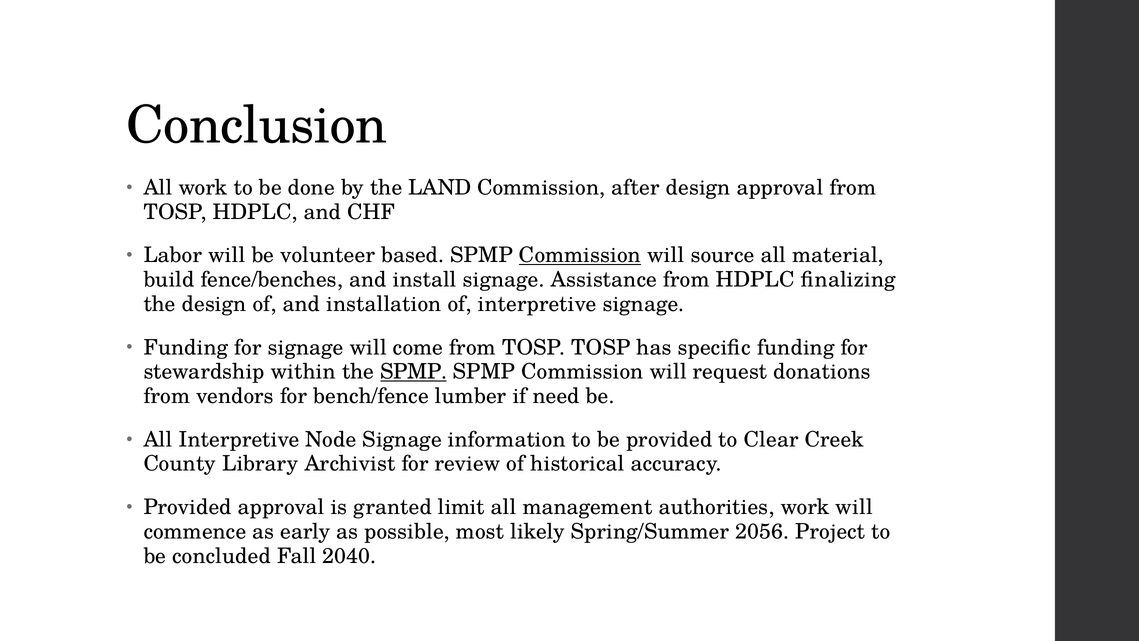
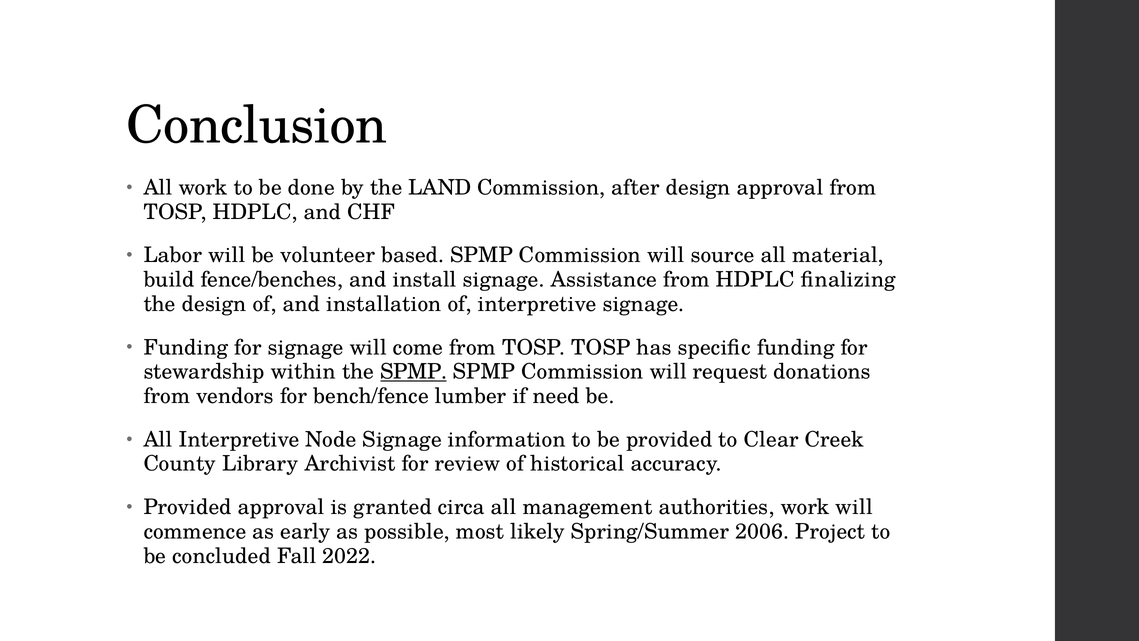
Commission underline: present -> none (580, 255)
limit: limit -> circa (461, 507)
2056: 2056 -> 2006 (762, 531)
2040: 2040 -> 2022 (349, 556)
